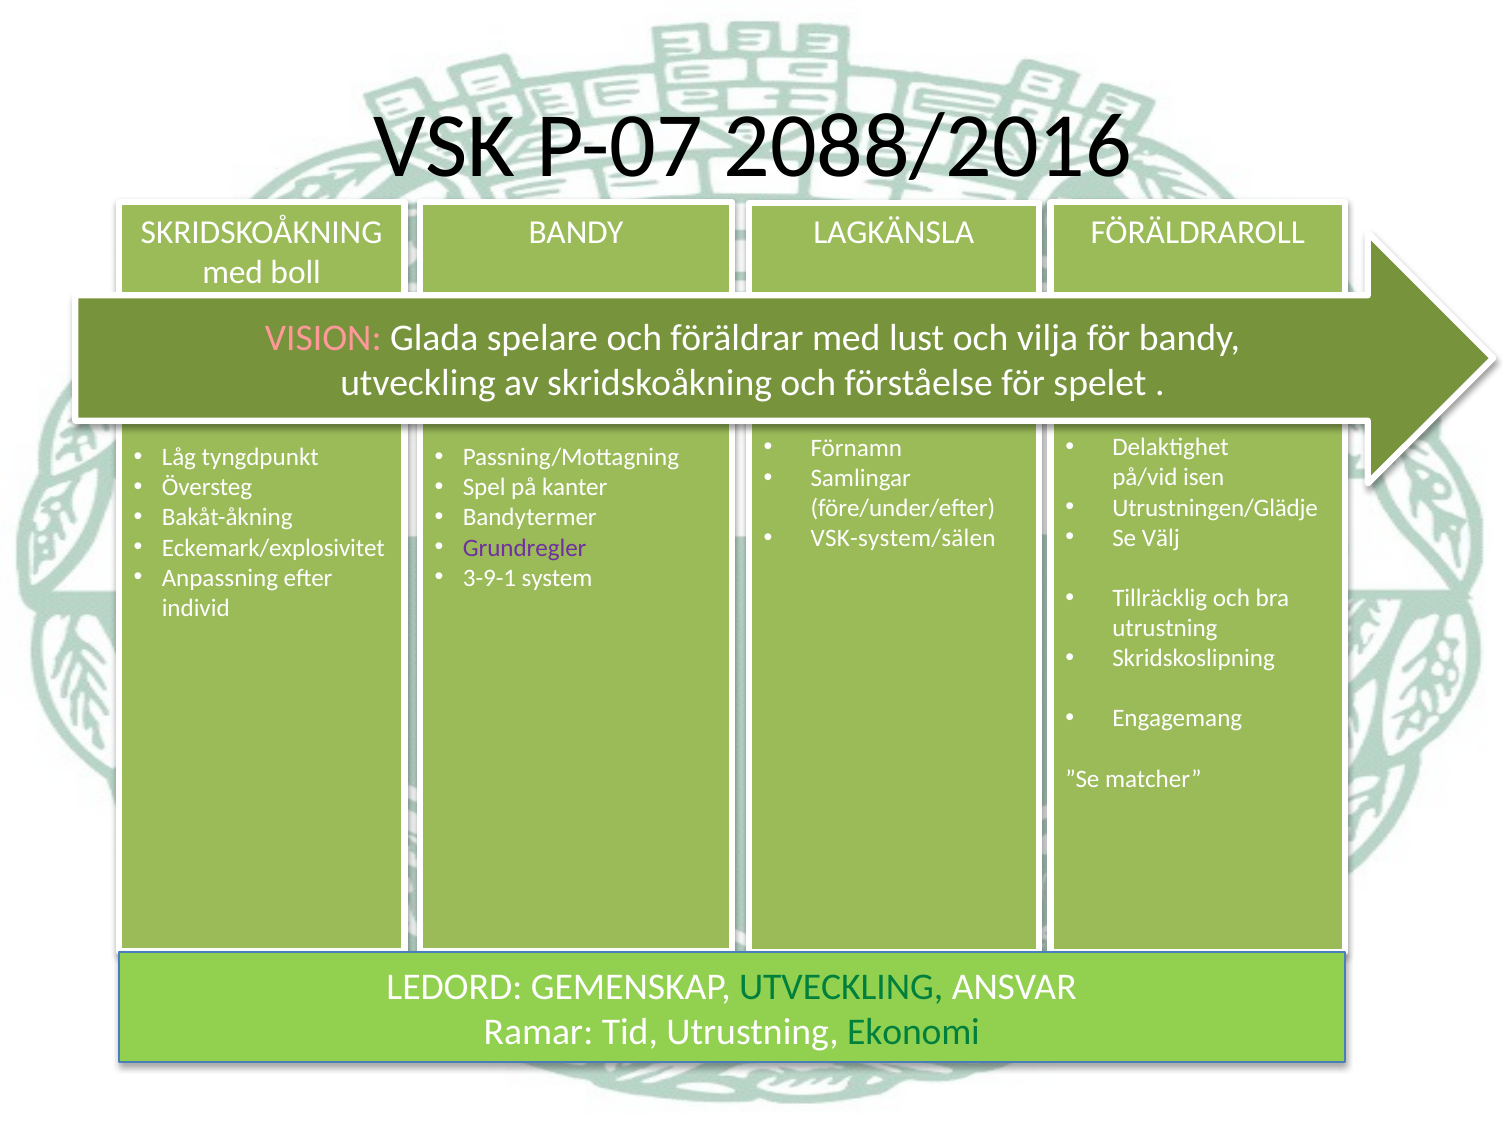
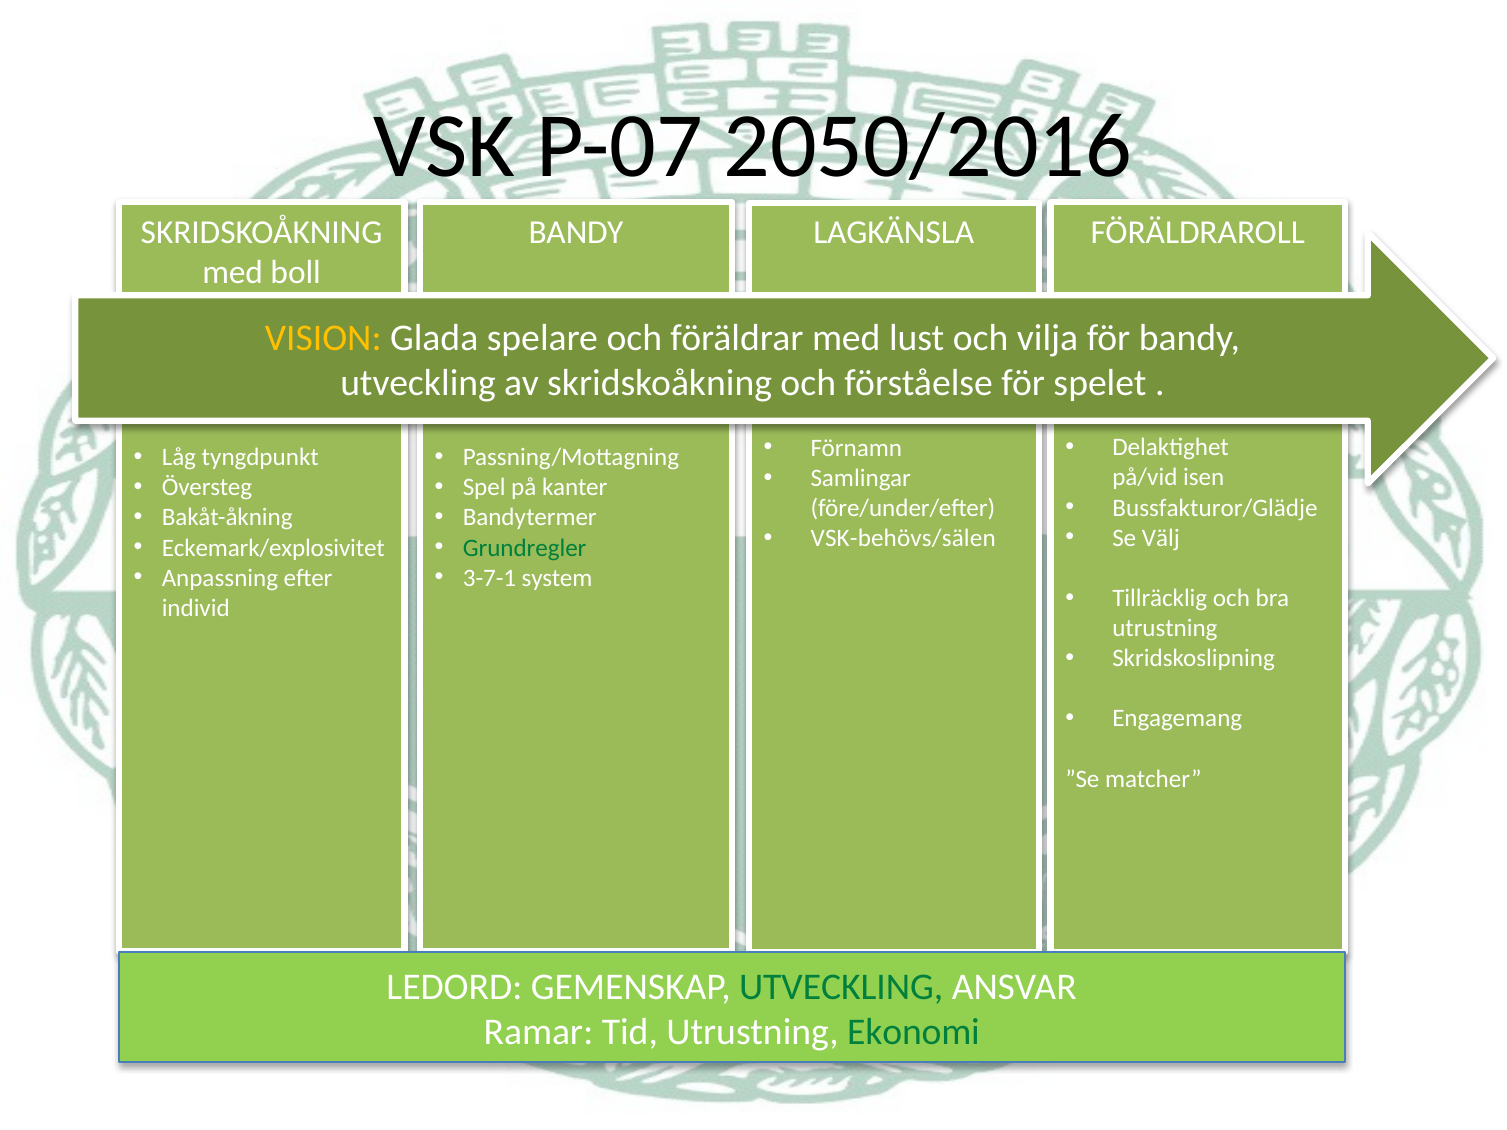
2088/2016: 2088/2016 -> 2050/2016 (928, 146)
VISION colour: pink -> yellow (323, 338)
Utrustningen/Glädje: Utrustningen/Glädje -> Bussfakturor/Glädje (1215, 508)
VSK-system/sälen: VSK-system/sälen -> VSK-behövs/sälen (903, 539)
Grundregler colour: purple -> green (525, 548)
3-9-1: 3-9-1 -> 3-7-1 (490, 578)
